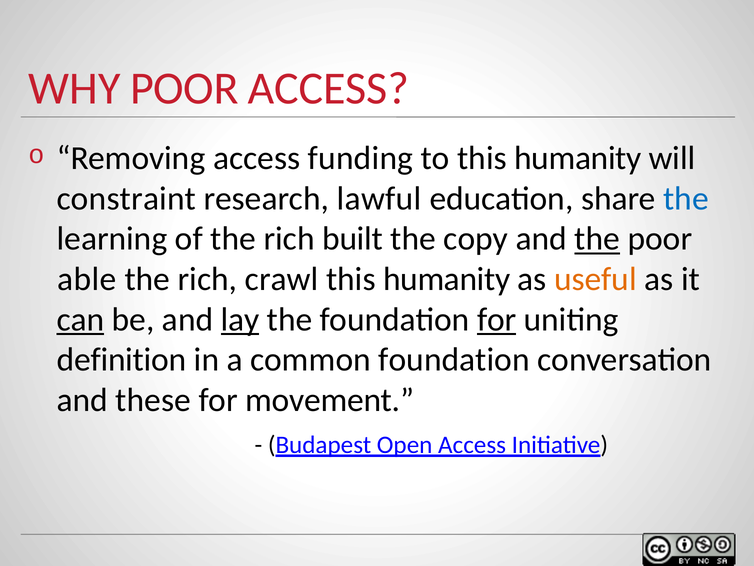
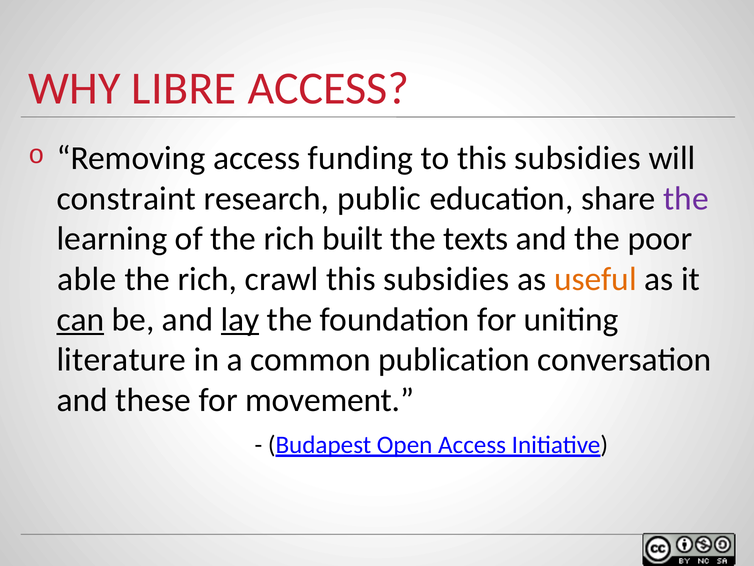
WHY POOR: POOR -> LIBRE (184, 89)
to this humanity: humanity -> subsidies (578, 158)
lawful: lawful -> public (379, 198)
the colour: blue -> purple (686, 198)
copy: copy -> texts (476, 239)
the underline: present -> none (597, 239)
humanity: humanity -> subsidies (446, 279)
for underline: present -> none (497, 319)
definition: definition -> literature (121, 359)
common foundation: foundation -> publication (454, 359)
